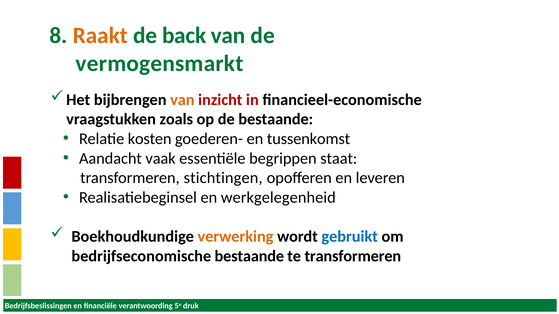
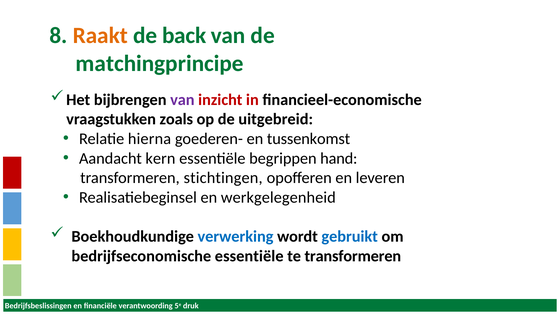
vermogensmarkt: vermogensmarkt -> matchingprincipe (160, 63)
van colour: orange -> purple (182, 100)
de bestaande: bestaande -> uitgebreid (276, 119)
kosten: kosten -> hierna (149, 139)
vaak: vaak -> kern (160, 159)
staat: staat -> hand (339, 159)
verwerking colour: orange -> blue (236, 237)
bedrijfseconomische bestaande: bestaande -> essentiële (249, 256)
